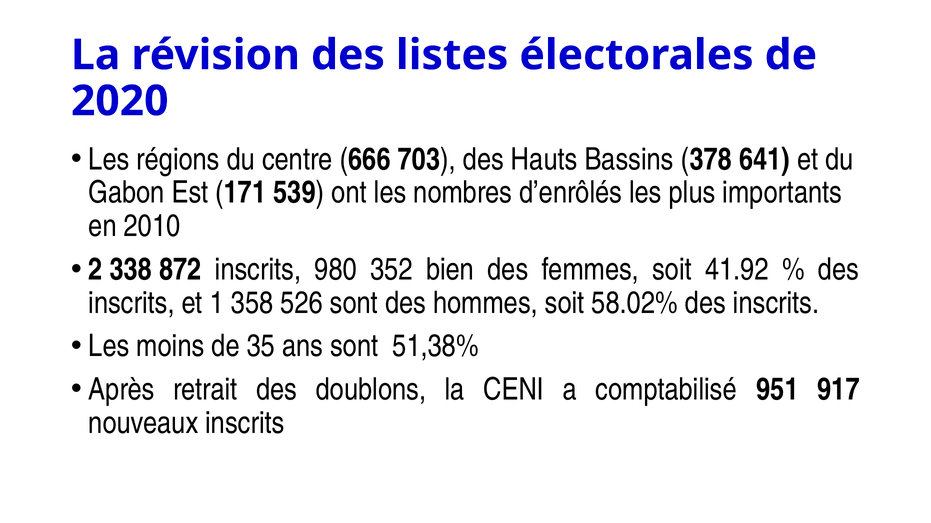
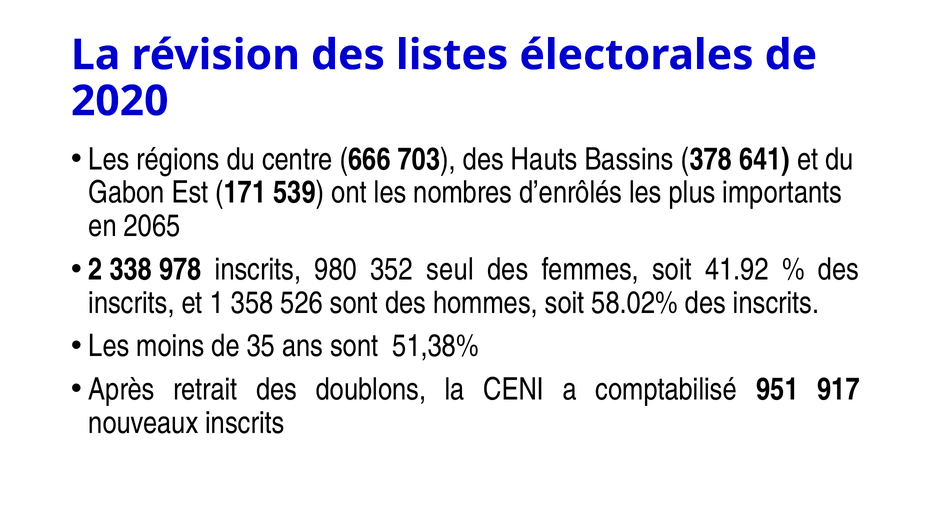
2010: 2010 -> 2065 (152, 227)
872: 872 -> 978 (180, 270)
bien: bien -> seul (450, 270)
